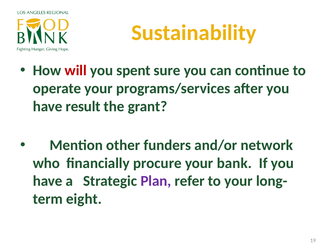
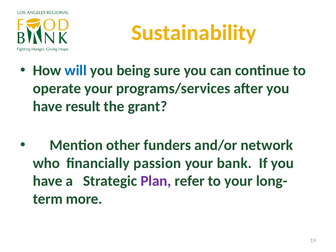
will colour: red -> blue (76, 70)
spent: spent -> being (133, 70)
procure: procure -> passion (157, 163)
eight: eight -> more (84, 199)
